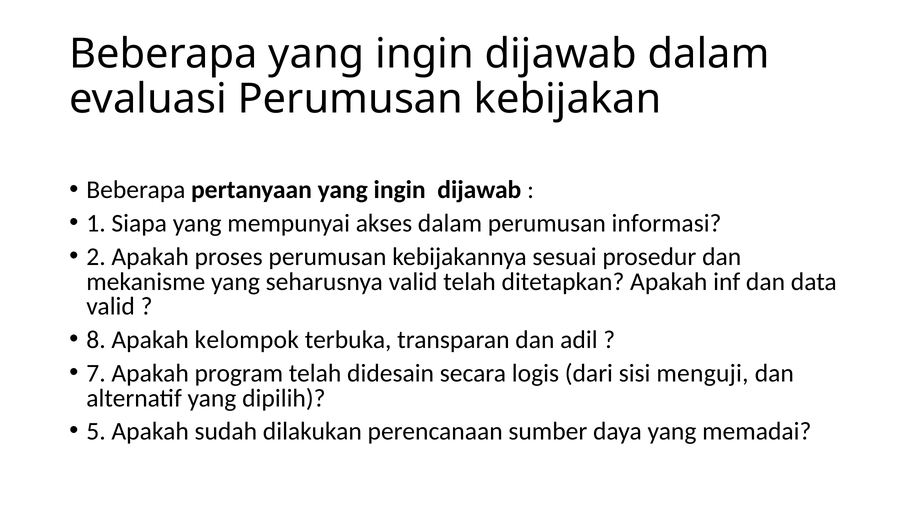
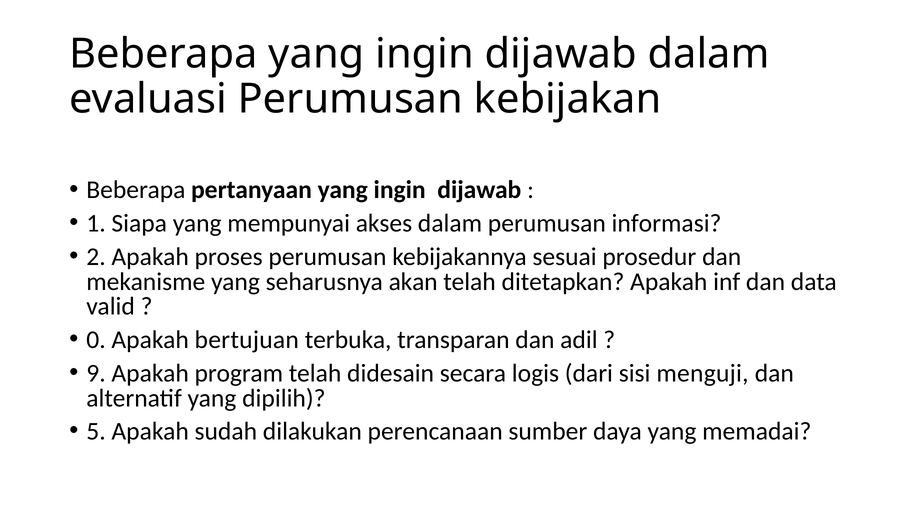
seharusnya valid: valid -> akan (413, 282)
8: 8 -> 0 (96, 340)
kelompok: kelompok -> bertujuan (247, 340)
7: 7 -> 9 (96, 373)
